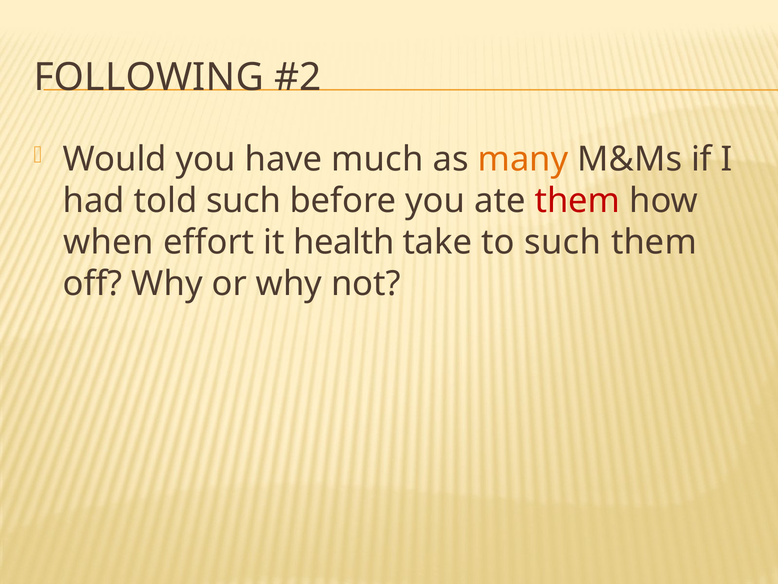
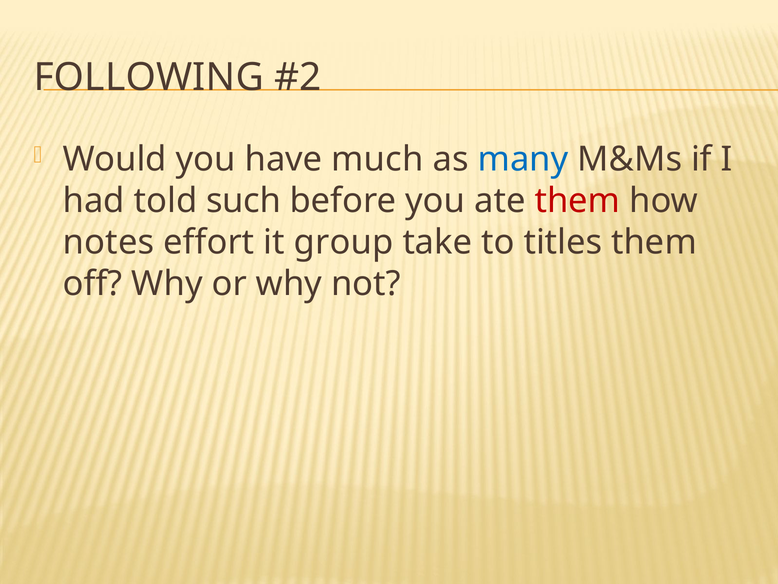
many colour: orange -> blue (523, 159)
when: when -> notes (109, 242)
health: health -> group (344, 242)
to such: such -> titles (563, 242)
